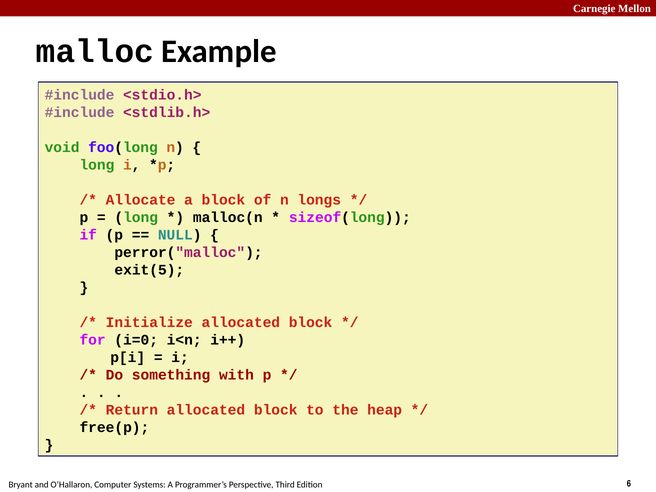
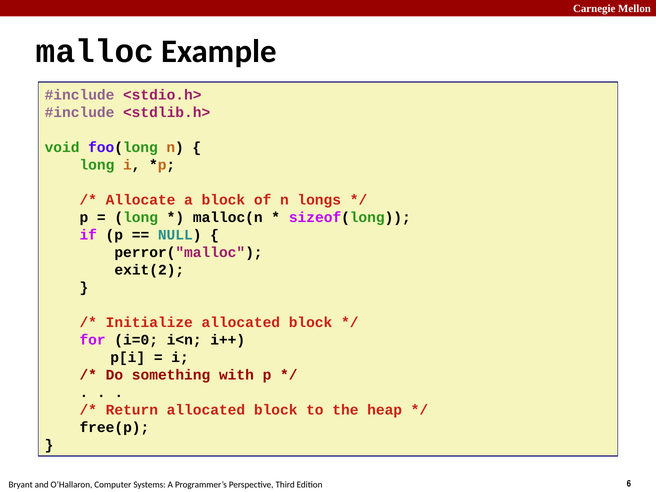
exit(5: exit(5 -> exit(2 (149, 270)
